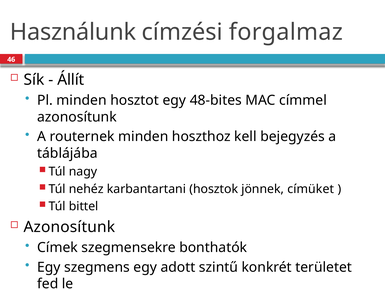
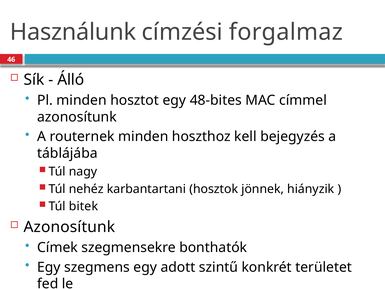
Állít: Állít -> Álló (71, 80)
címüket: címüket -> hiányzik (311, 189)
bittel: bittel -> bitek (84, 206)
